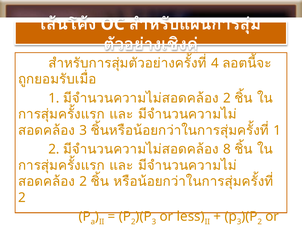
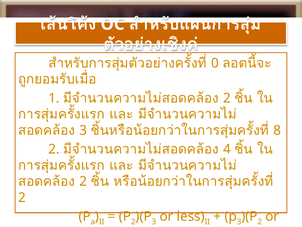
4: 4 -> 0 (215, 63)
1: 1 -> 8 (277, 130)
8: 8 -> 4 (227, 149)
